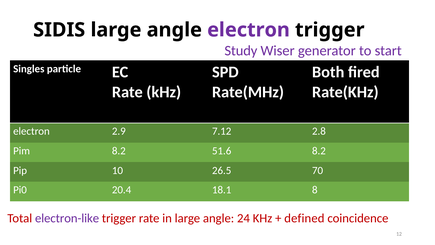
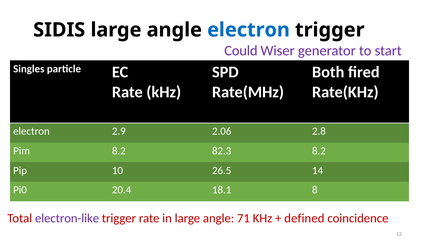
electron colour: purple -> blue (249, 30)
Study: Study -> Could (241, 51)
7.12: 7.12 -> 2.06 (222, 131)
51.6: 51.6 -> 82.3 (222, 151)
70: 70 -> 14 (318, 170)
24: 24 -> 71 (243, 218)
